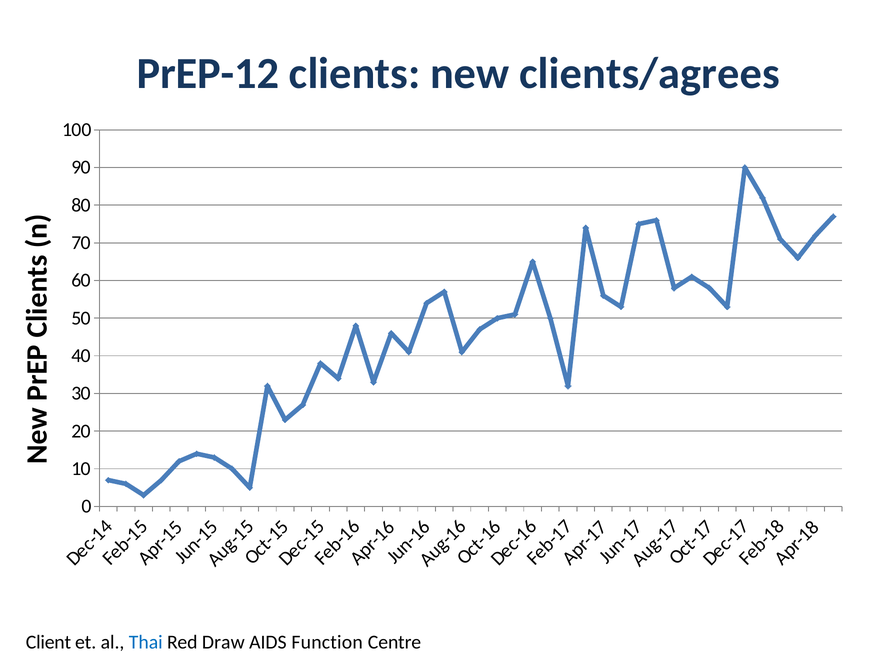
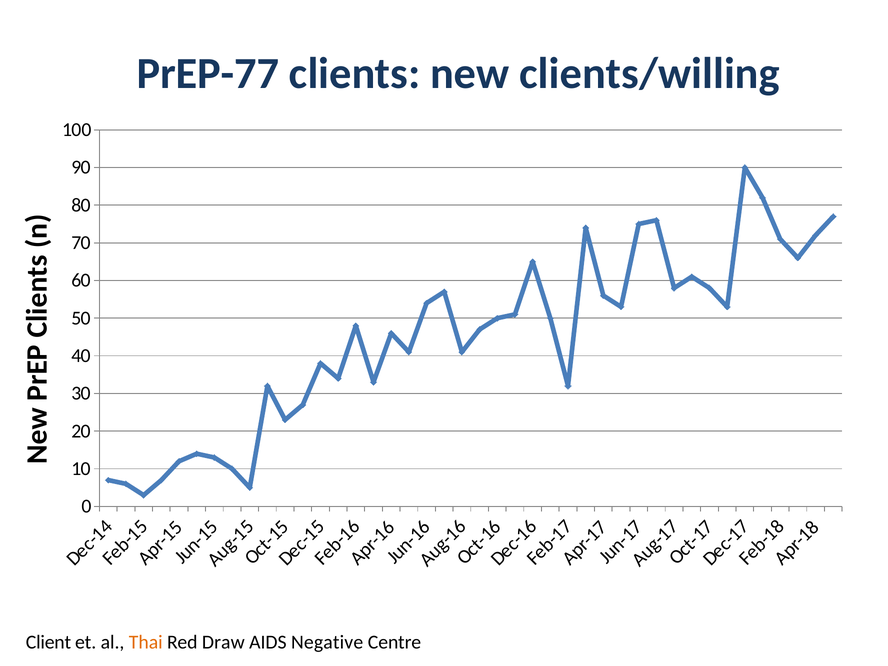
PrEP-12: PrEP-12 -> PrEP-77 (208, 73)
clients/agrees: clients/agrees -> clients/willing (650, 73)
Thai colour: blue -> orange (146, 642)
Function: Function -> Negative (327, 642)
